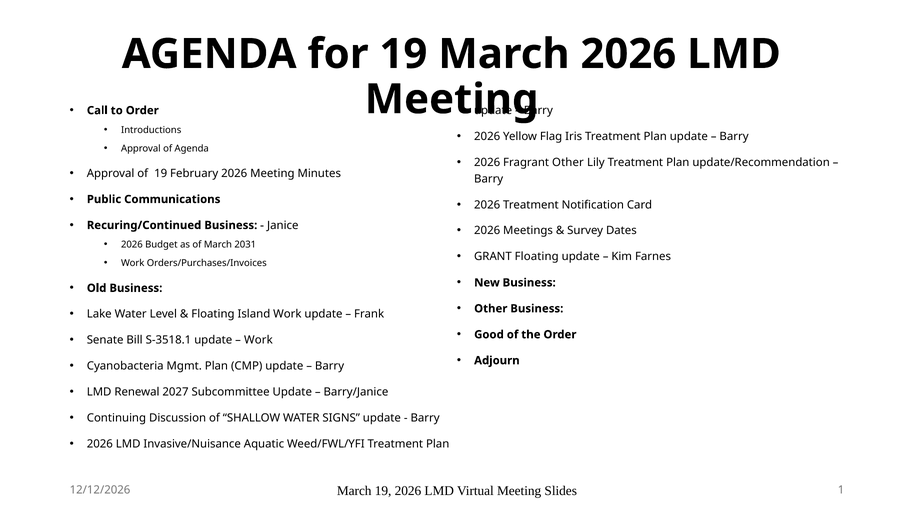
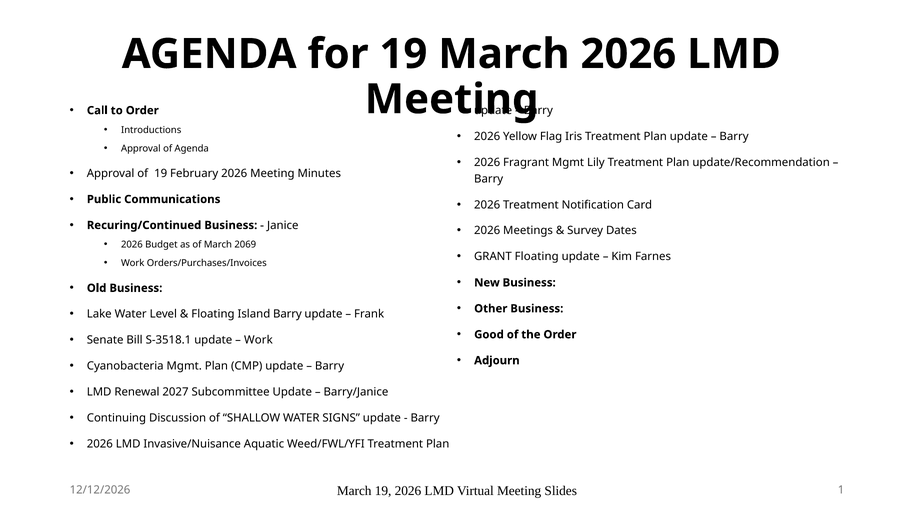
Fragrant Other: Other -> Mgmt (568, 162)
2031: 2031 -> 2069 (245, 245)
Island Work: Work -> Barry (287, 314)
